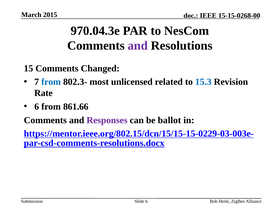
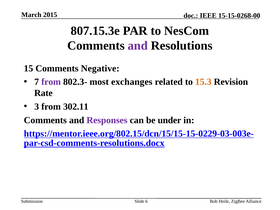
970.04.3e: 970.04.3e -> 807.15.3e (95, 31)
Changed: Changed -> Negative (100, 68)
from colour: blue -> purple (51, 82)
unlicensed: unlicensed -> exchanges (132, 82)
15.3 colour: blue -> orange (203, 82)
6: 6 -> 3 (37, 107)
861.66: 861.66 -> 302.11 (76, 107)
ballot: ballot -> under (169, 120)
